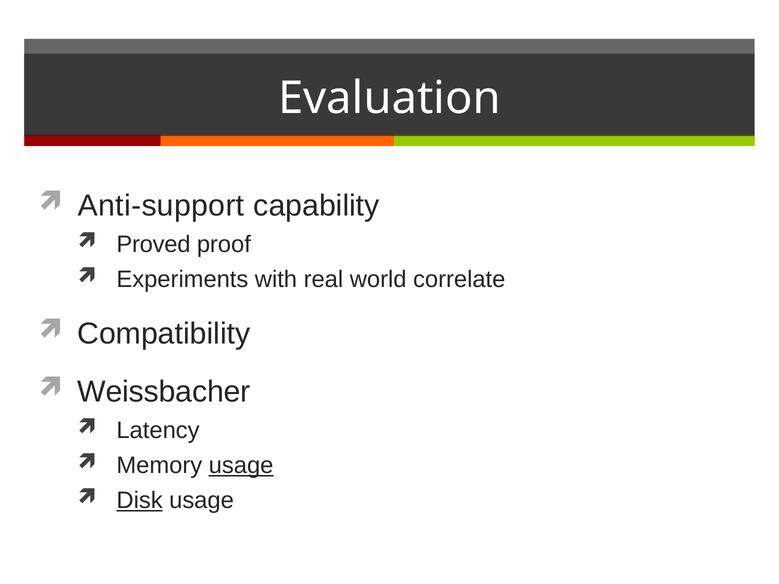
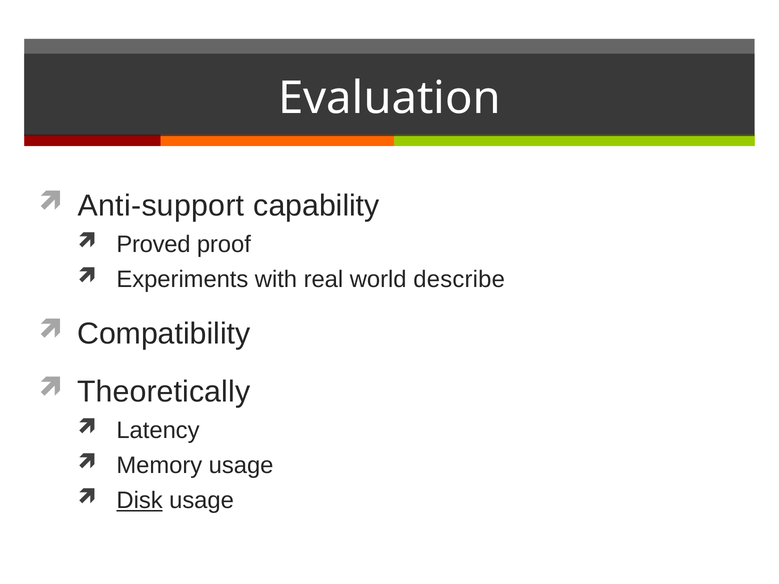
correlate: correlate -> describe (459, 280)
Weissbacher: Weissbacher -> Theoretically (164, 392)
usage underline: present -> none (241, 466)
